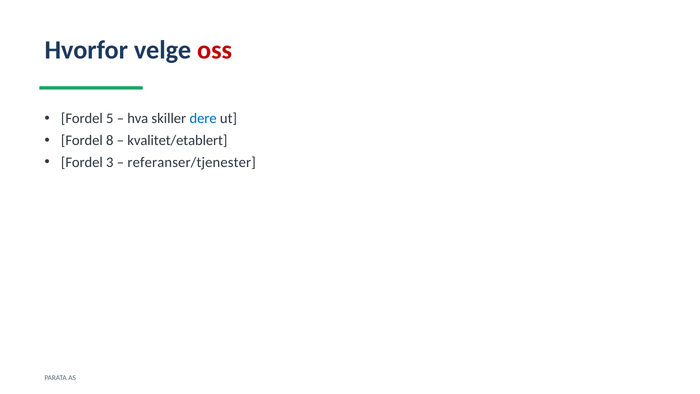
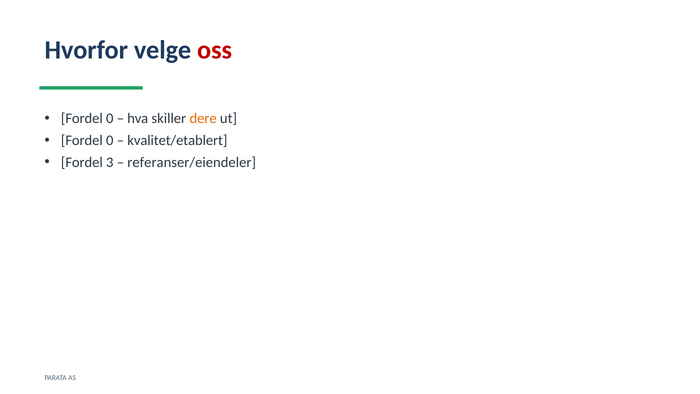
5: 5 -> 0 (110, 119)
dere colour: blue -> orange (203, 119)
8: 8 -> 0 (110, 140)
referanser/tjenester: referanser/tjenester -> referanser/eiendeler (192, 162)
